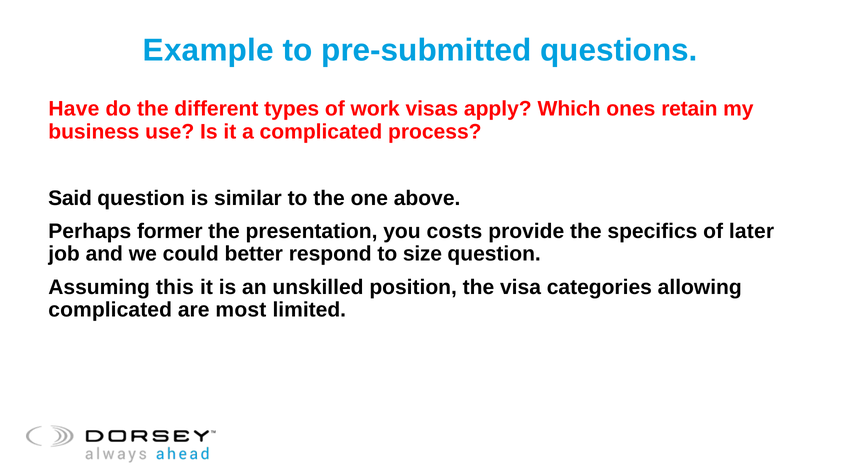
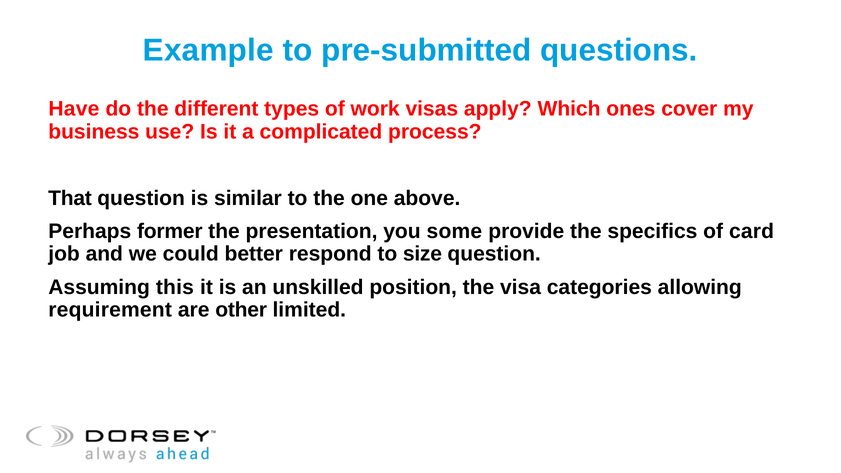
retain: retain -> cover (689, 109)
Said: Said -> That (70, 198)
costs: costs -> some (454, 231)
later: later -> card (752, 231)
complicated: complicated -> requirement (110, 310)
most: most -> other (241, 310)
